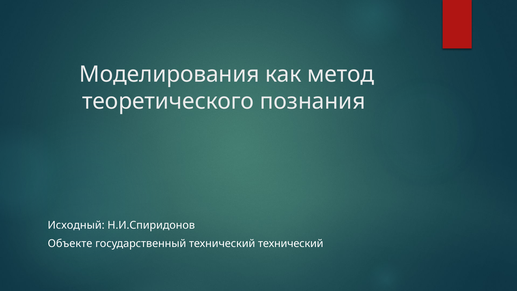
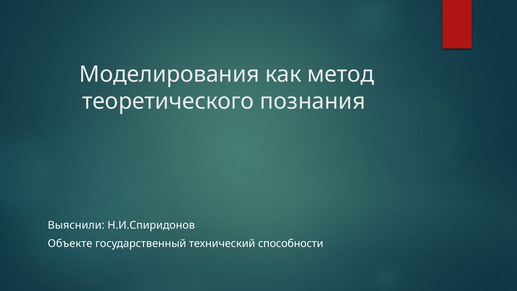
Исходный: Исходный -> Выяснили (76, 225)
технический технический: технический -> способности (291, 243)
